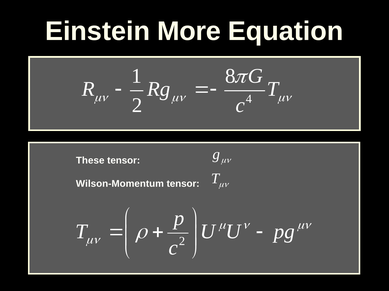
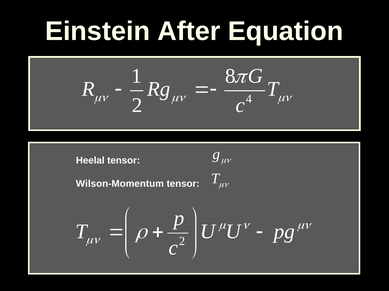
More: More -> After (189, 31)
These: These -> Heelal (90, 161)
